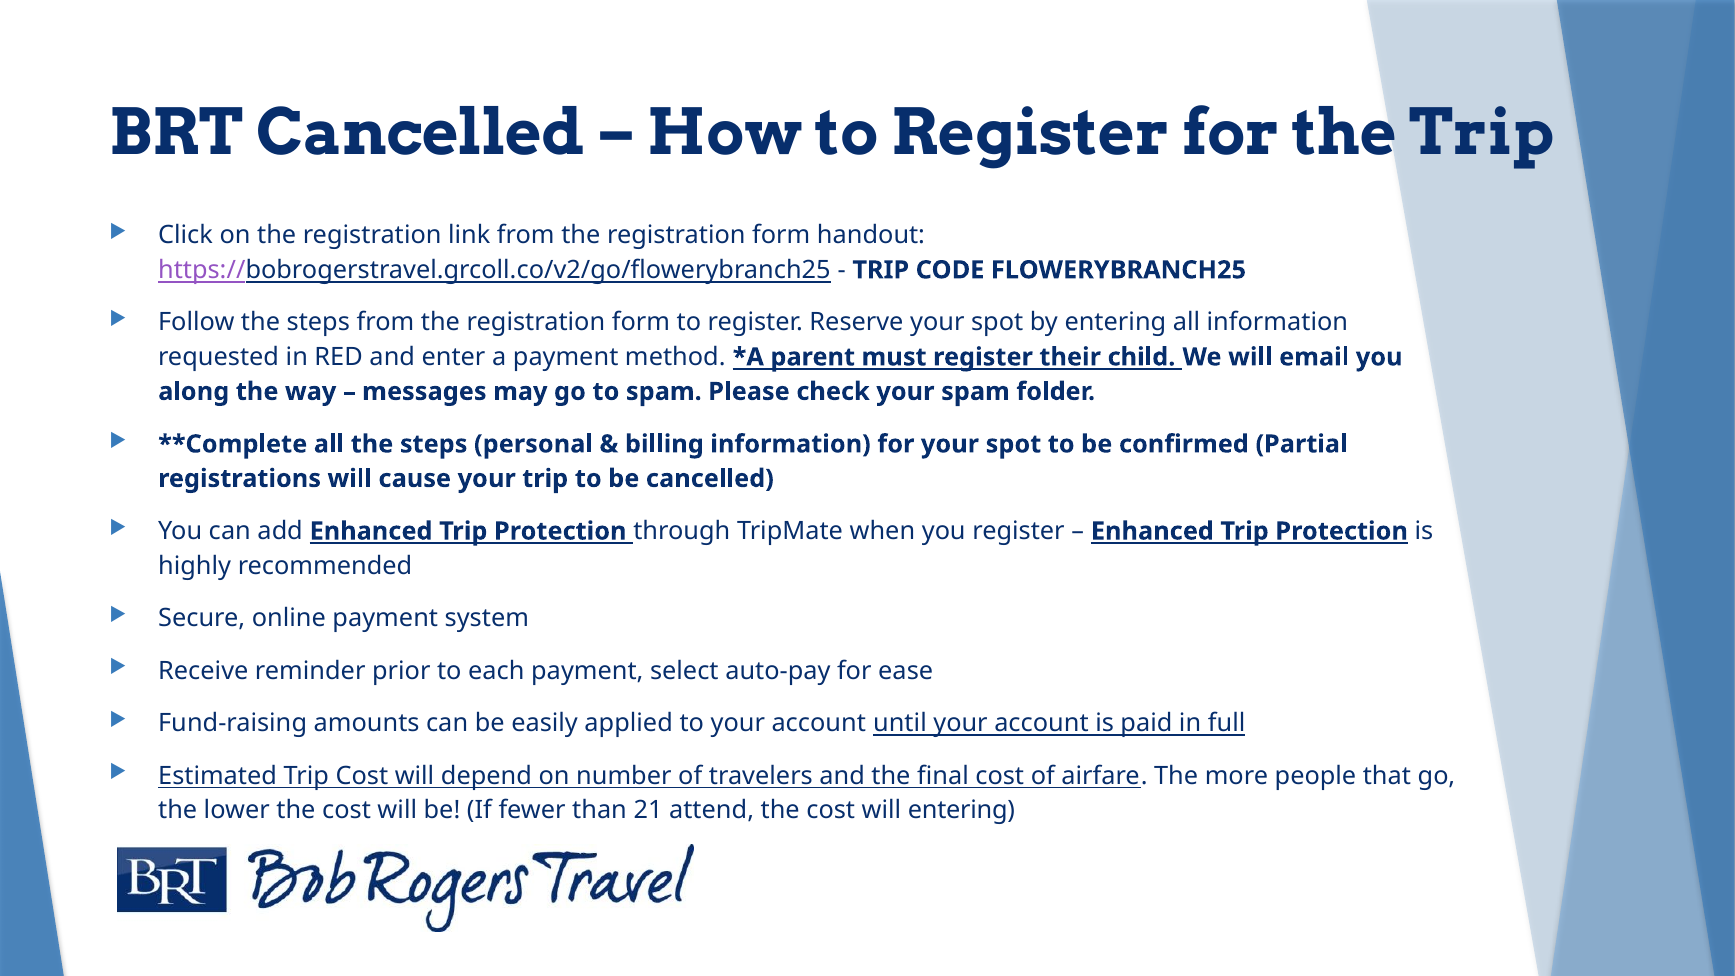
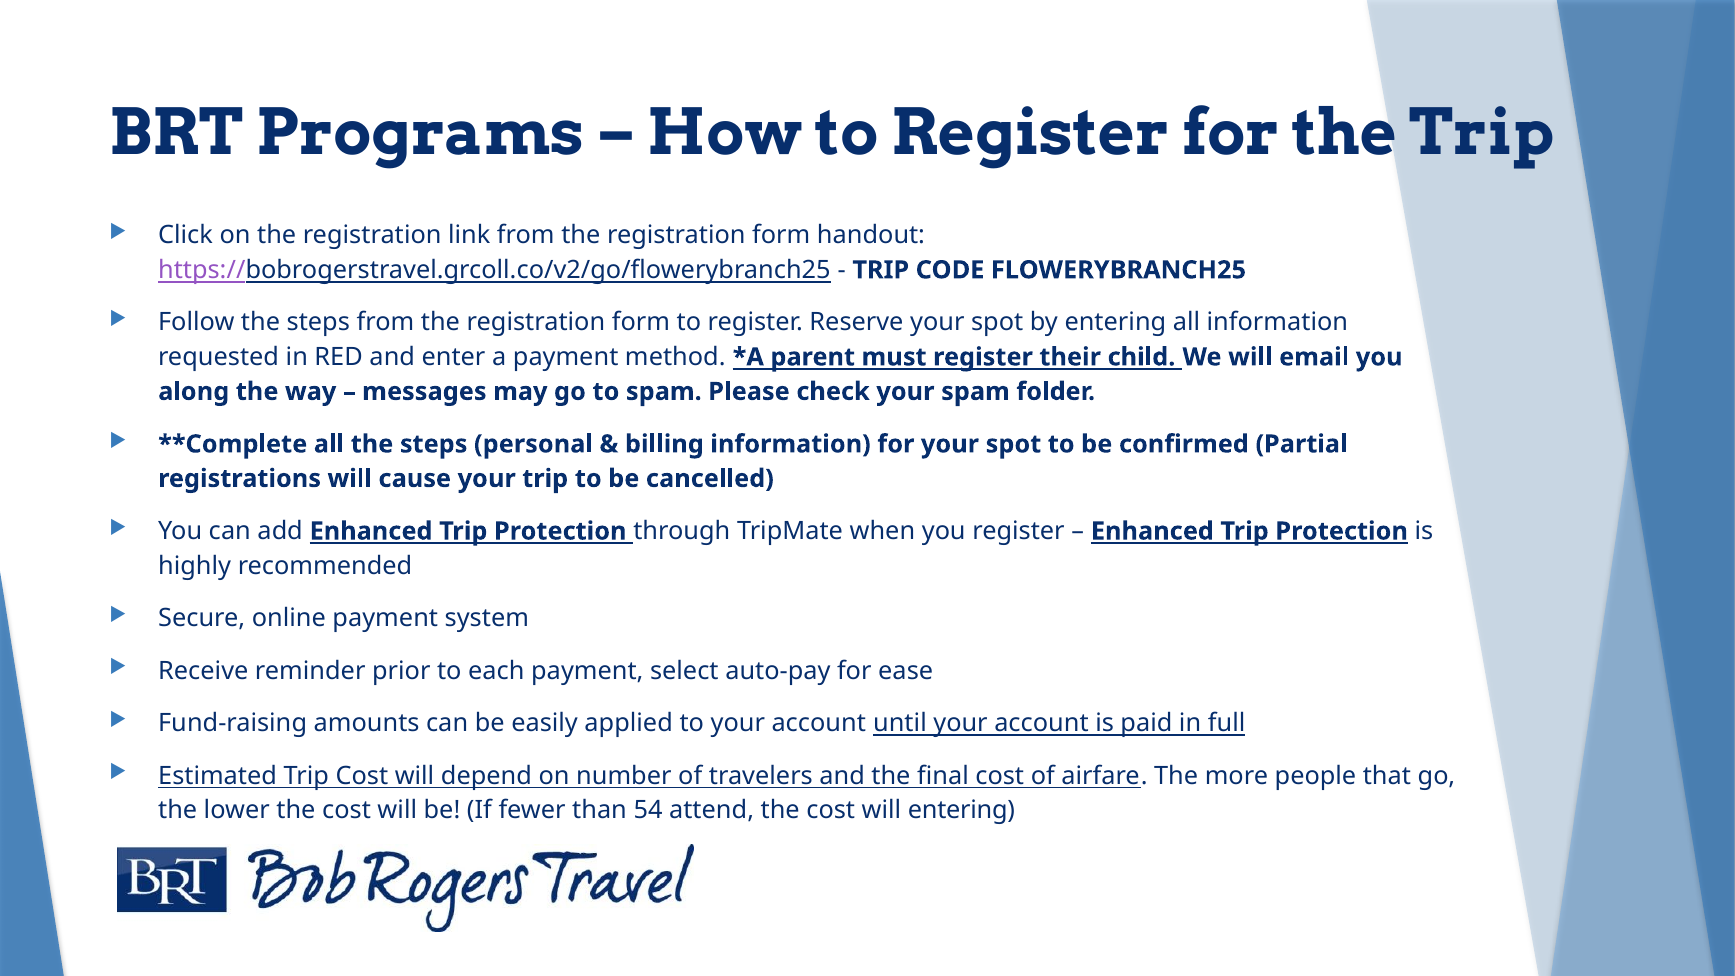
BRT Cancelled: Cancelled -> Programs (420, 133)
21: 21 -> 54 (648, 810)
